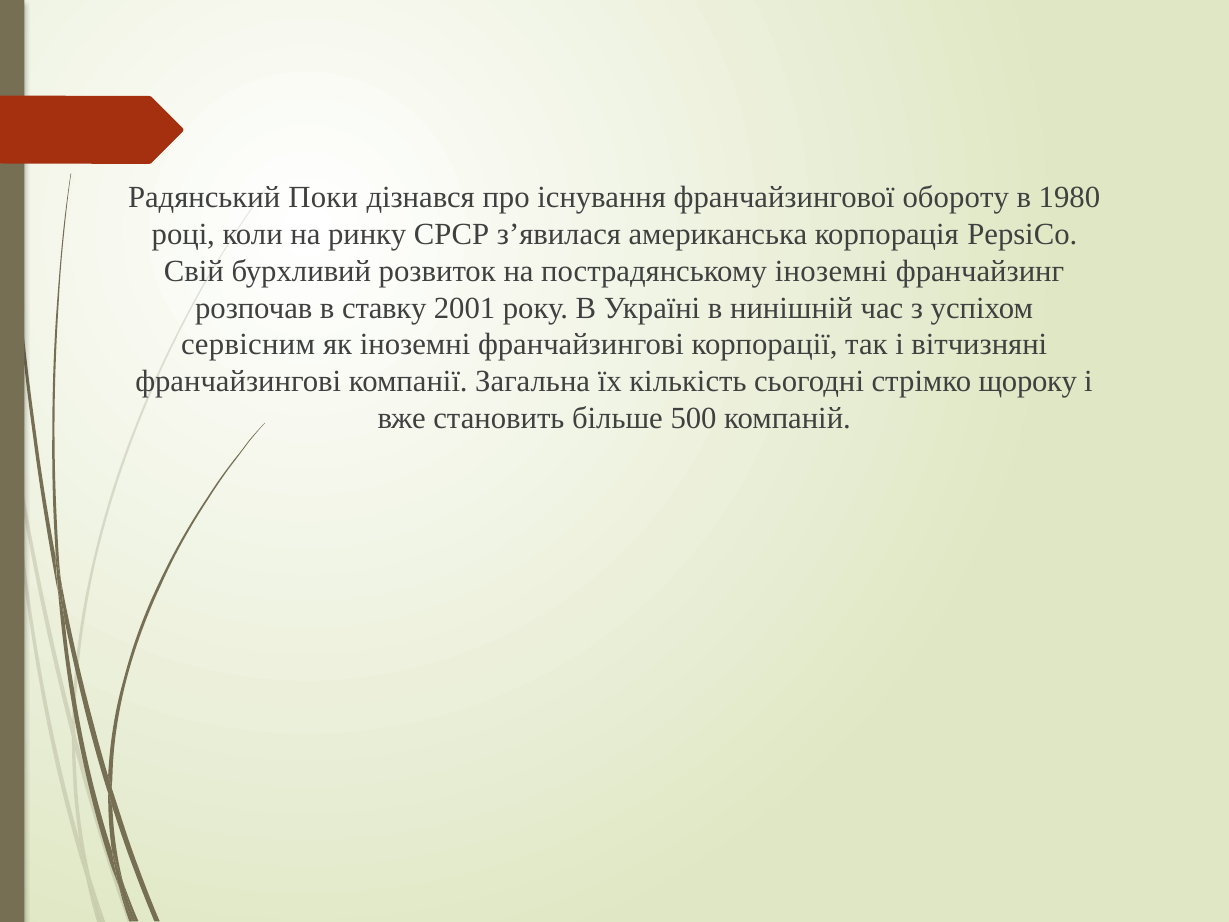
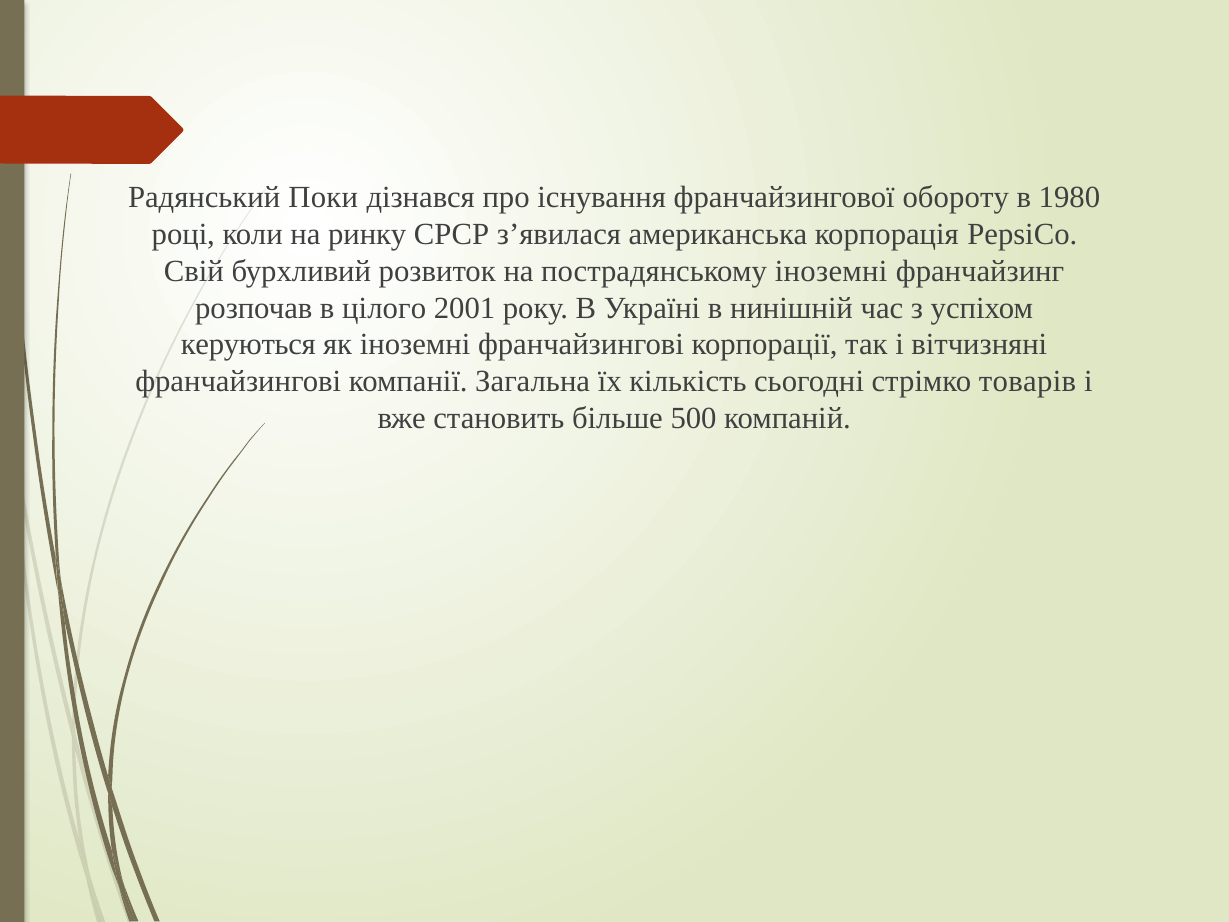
ставку: ставку -> цілого (384, 308)
сервісним: сервісним -> керуються (248, 345)
щороку: щороку -> товарів (1028, 382)
